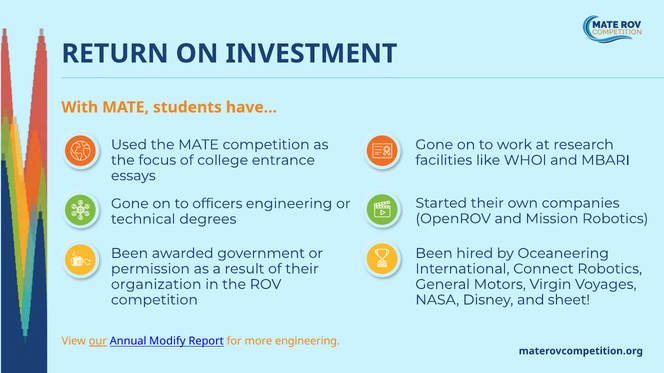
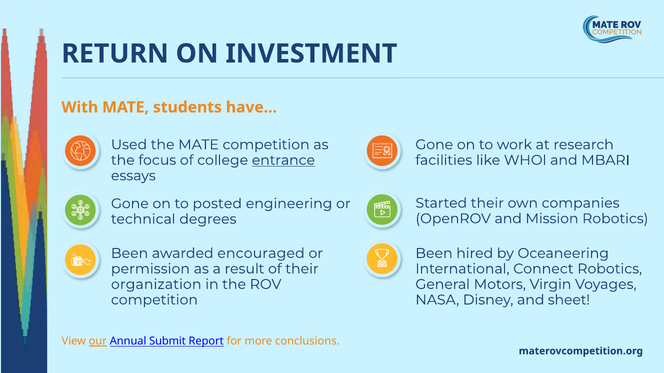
entrance underline: none -> present (283, 160)
officers: officers -> posted (217, 204)
government: government -> encouraged (261, 254)
Modify: Modify -> Submit (168, 342)
more engineering: engineering -> conclusions (307, 342)
